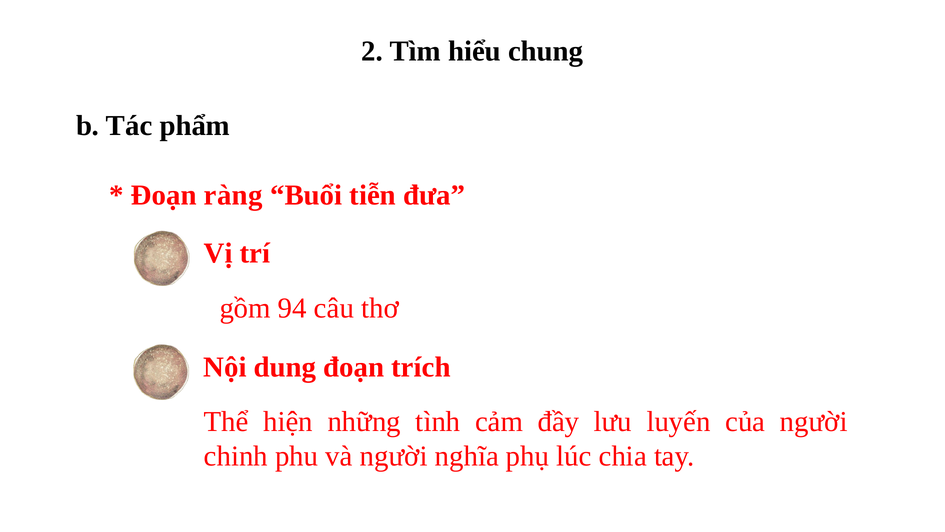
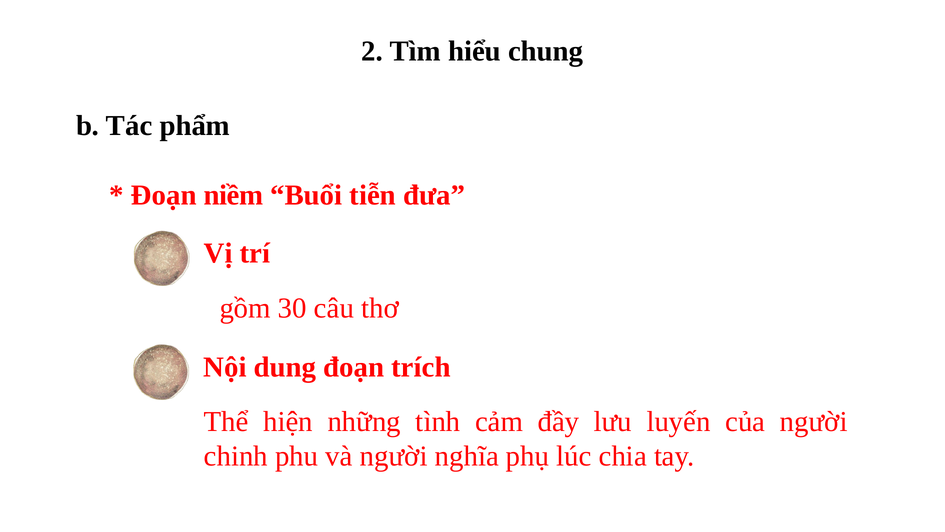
ràng: ràng -> niềm (234, 195)
94: 94 -> 30 (292, 308)
